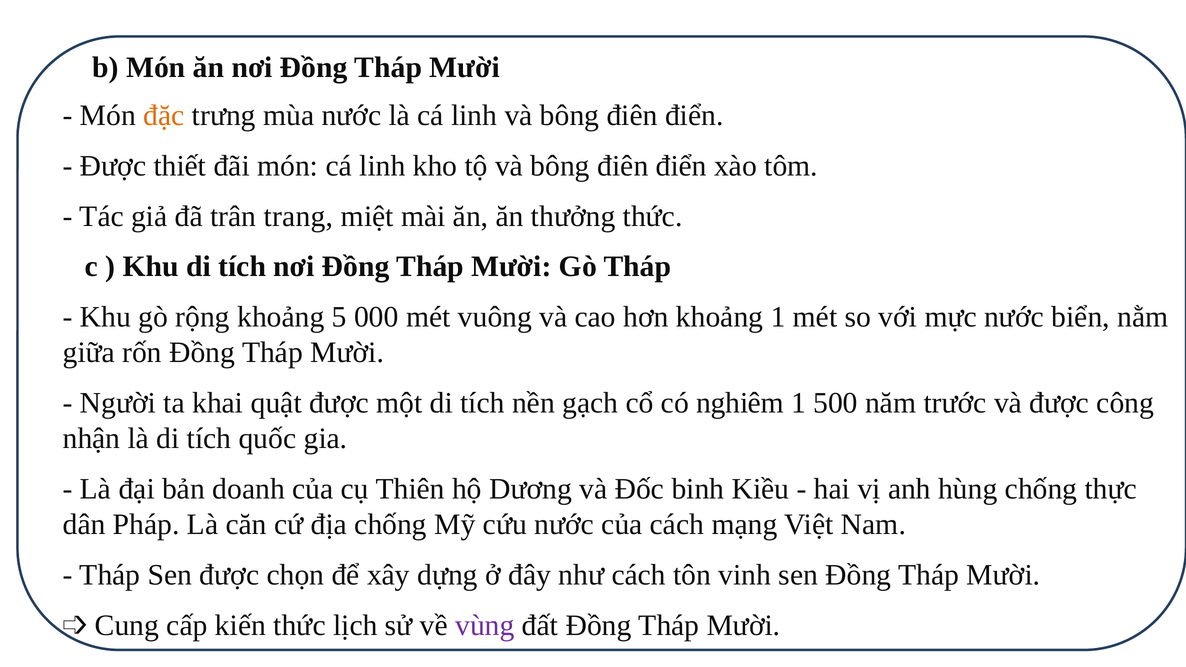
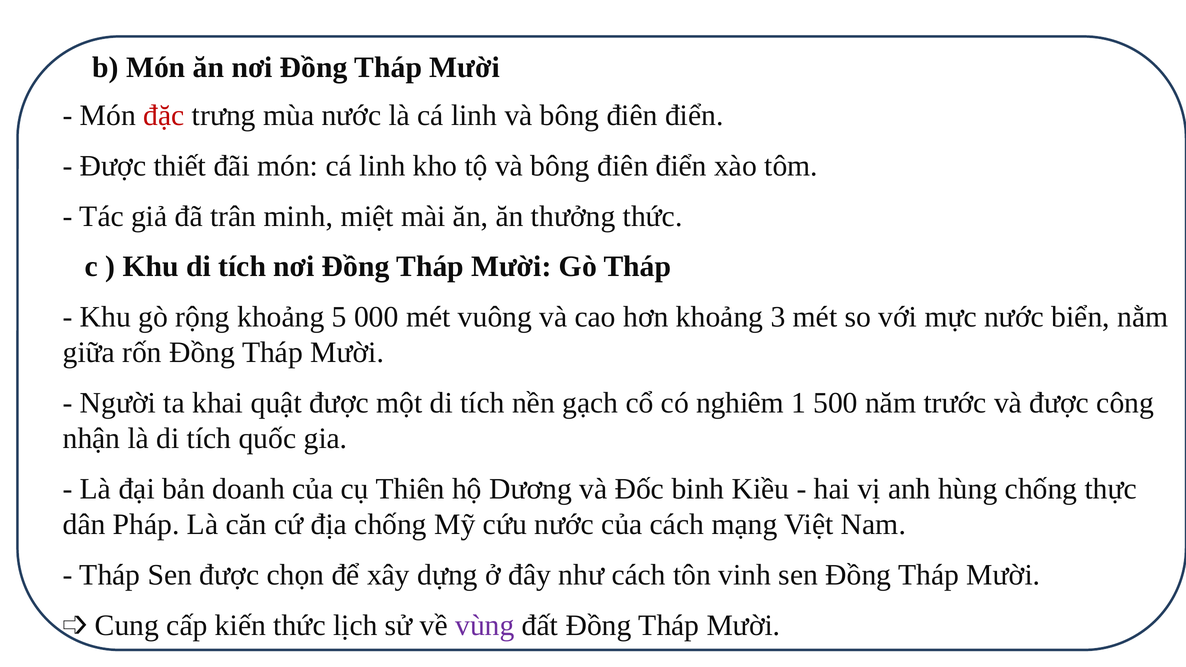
đặc colour: orange -> red (164, 116)
trang: trang -> minh (298, 216)
khoảng 1: 1 -> 3 (778, 317)
